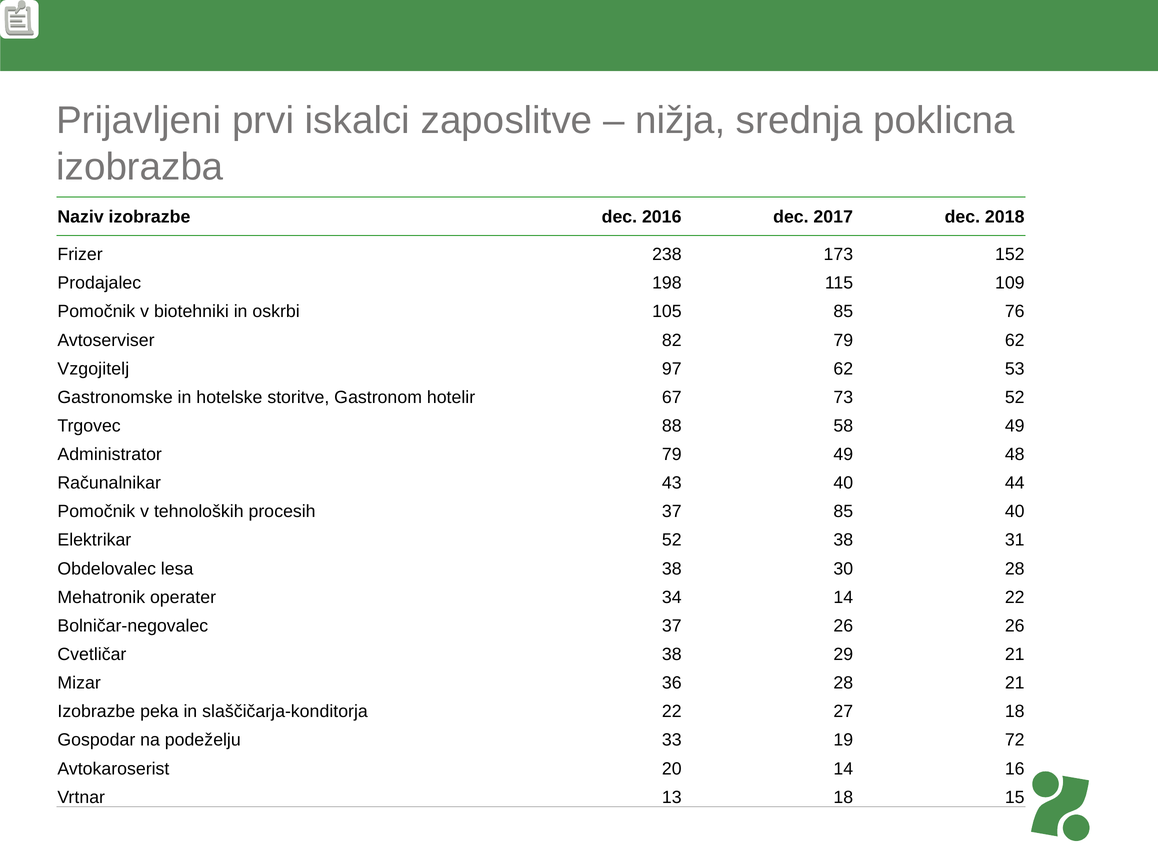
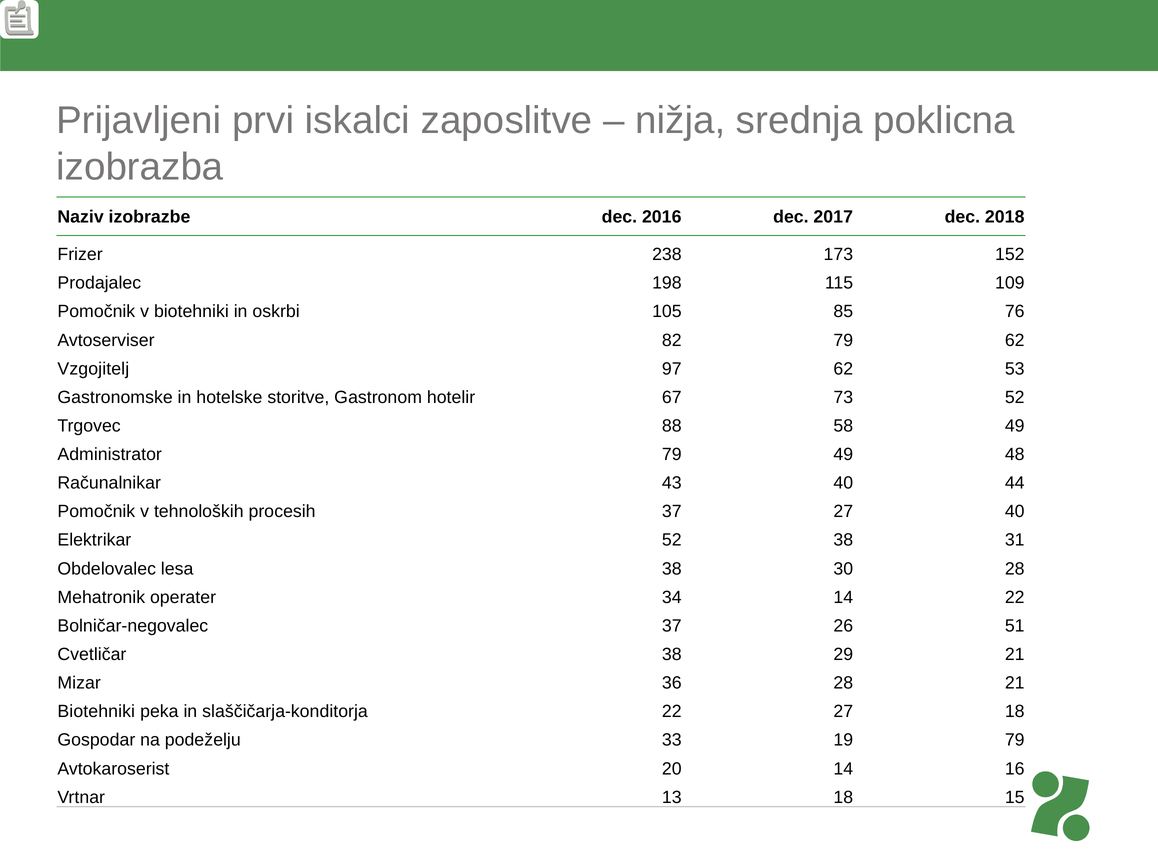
37 85: 85 -> 27 (843, 512)
26 26: 26 -> 51 (1015, 626)
Izobrazbe: Izobrazbe -> Biotehniki (96, 712)
19 72: 72 -> 79 (1015, 741)
